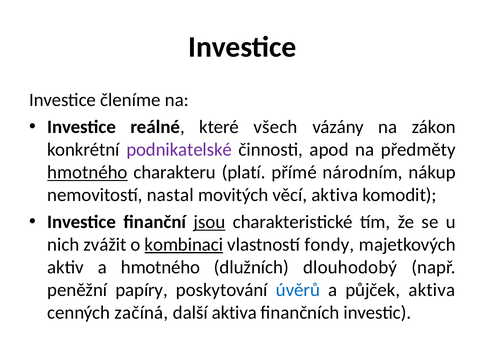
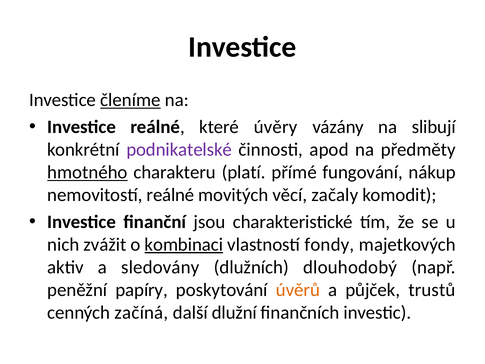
členíme underline: none -> present (130, 100)
všech: všech -> úvěry (276, 127)
zákon: zákon -> slibují (434, 127)
národním: národním -> fungování (363, 172)
nemovitostí nastal: nastal -> reálné (170, 195)
věcí aktiva: aktiva -> začaly (335, 195)
jsou underline: present -> none (209, 222)
a hmotného: hmotného -> sledovány (160, 267)
úvěrů colour: blue -> orange (298, 290)
půjček aktiva: aktiva -> trustů (432, 290)
další aktiva: aktiva -> dlužní (234, 312)
